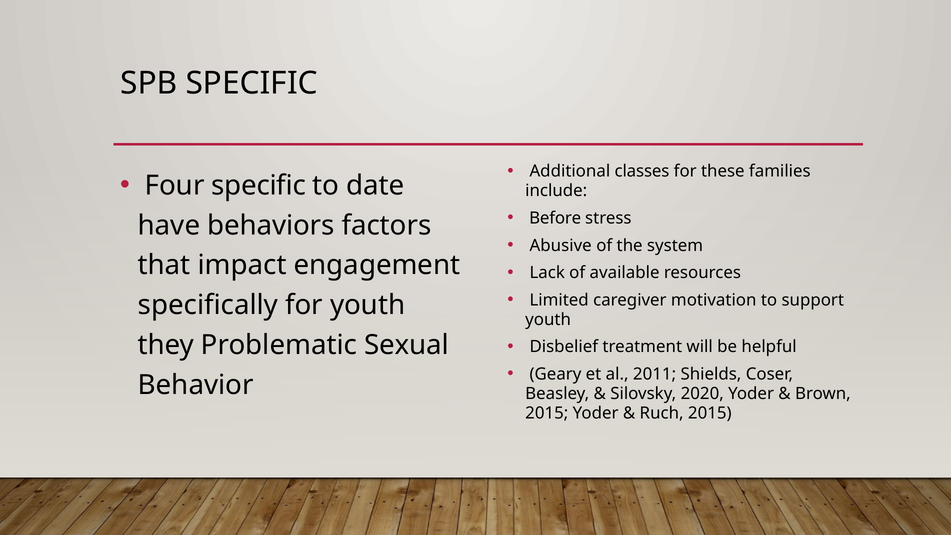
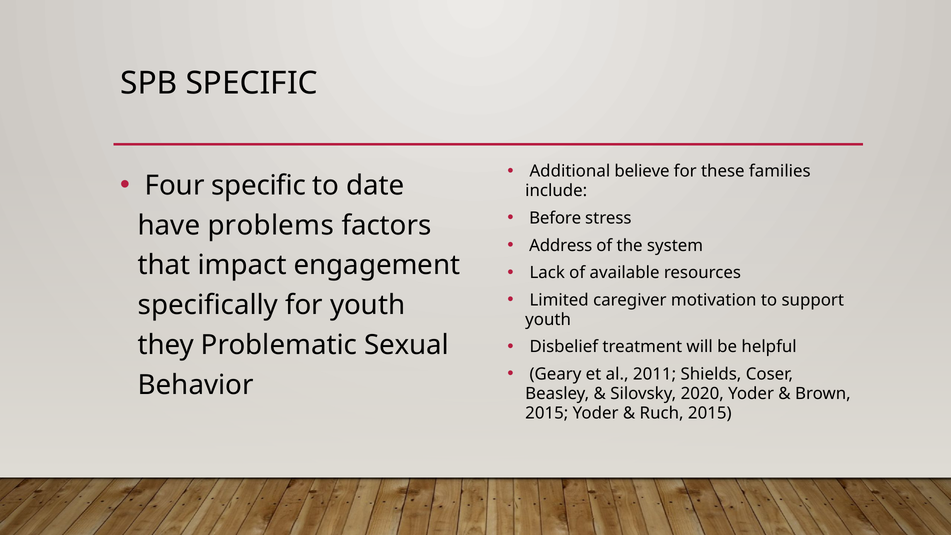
classes: classes -> believe (642, 171)
behaviors: behaviors -> problems (271, 225)
Abusive: Abusive -> Address (561, 245)
